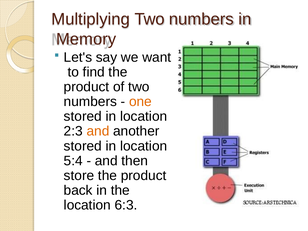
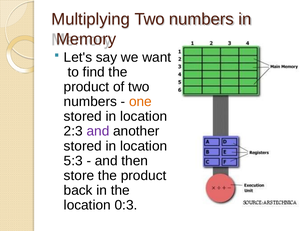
and colour: orange -> purple (98, 131)
5:4: 5:4 -> 5:3 (73, 161)
6:3: 6:3 -> 0:3 (126, 205)
